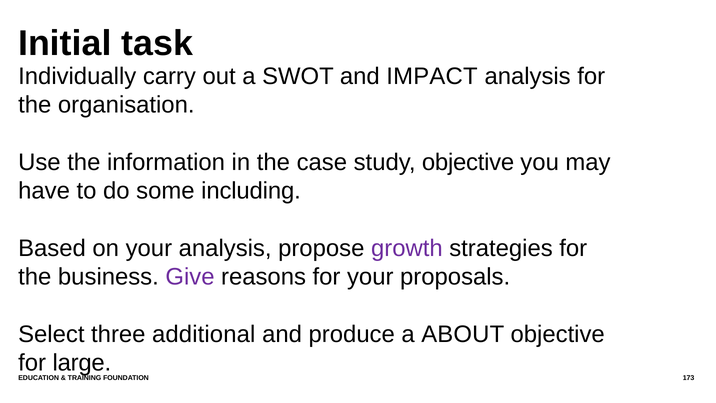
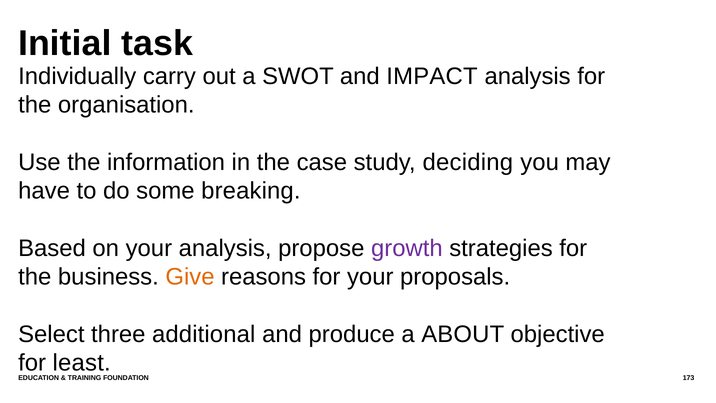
study objective: objective -> deciding (468, 162)
including: including -> breaking (251, 191)
Give colour: purple -> orange (190, 277)
large: large -> least (82, 363)
